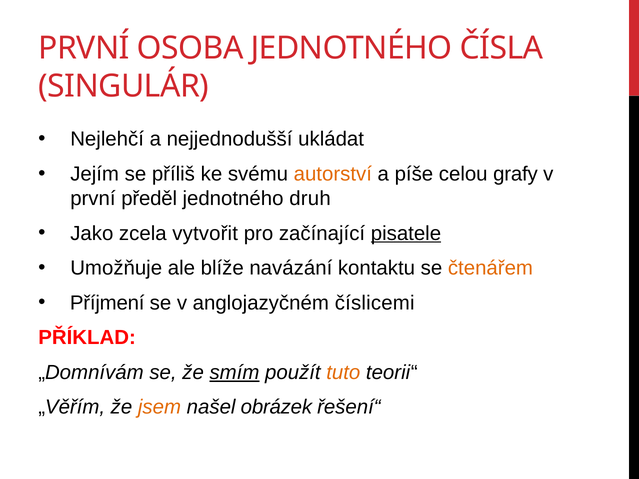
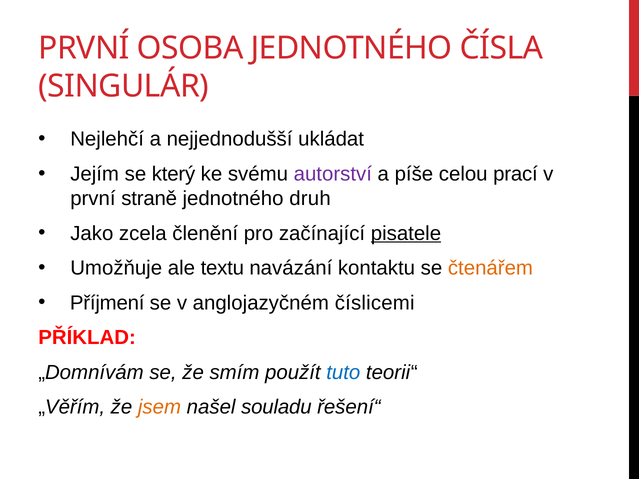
příliš: příliš -> který (174, 174)
autorství colour: orange -> purple (333, 174)
grafy: grafy -> prací (515, 174)
předěl: předěl -> straně (149, 199)
vytvořit: vytvořit -> členění (205, 233)
blíže: blíže -> textu (222, 268)
smím underline: present -> none (234, 373)
tuto colour: orange -> blue (343, 373)
obrázek: obrázek -> souladu (276, 407)
